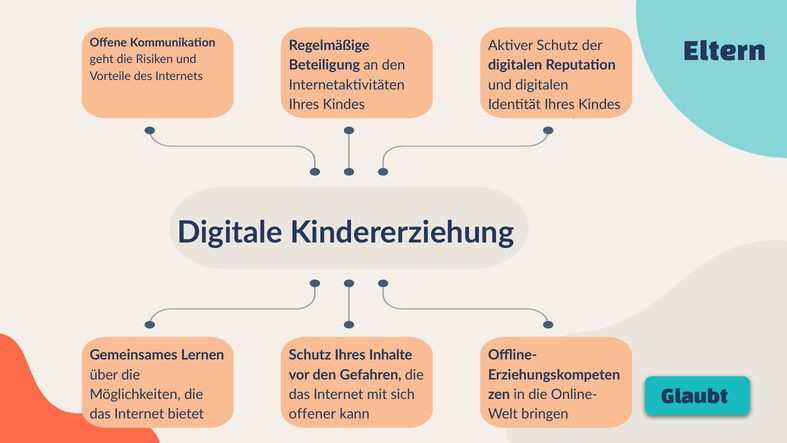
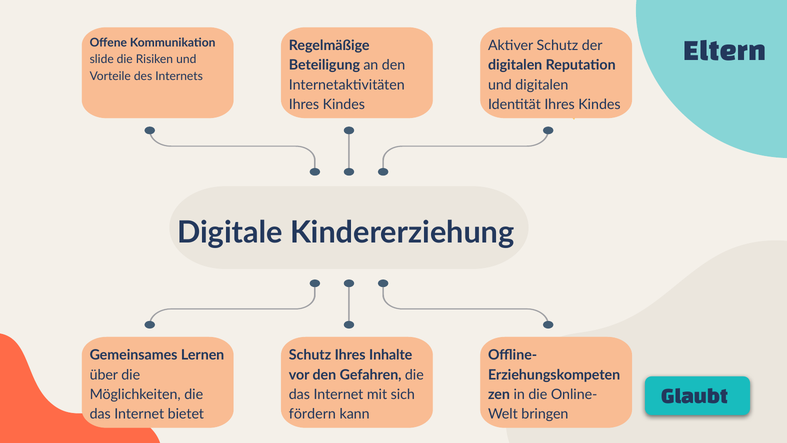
geht: geht -> slide (102, 59)
offener: offener -> fördern (312, 414)
